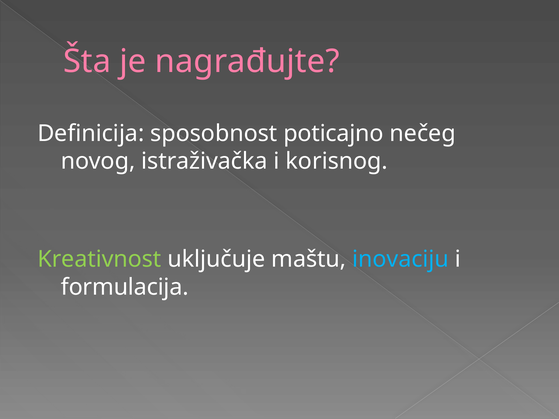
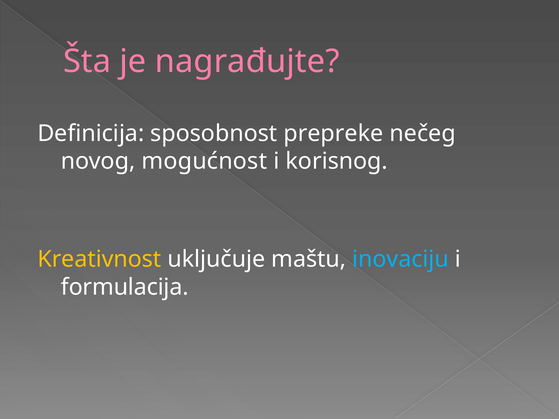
poticajno: poticajno -> prepreke (333, 133)
istraživačka: istraživačka -> mogućnost (204, 161)
Kreativnost colour: light green -> yellow (99, 259)
